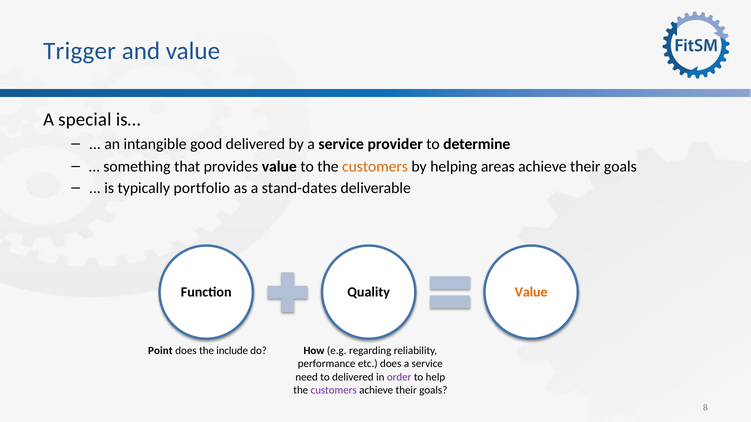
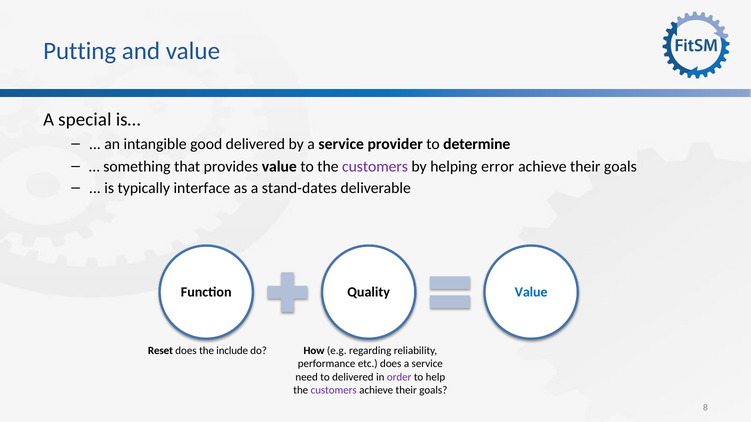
Trigger: Trigger -> Putting (80, 51)
customers colour: orange -> purple (375, 167)
areas: areas -> error (498, 167)
portfolio: portfolio -> interface (202, 188)
Value colour: orange -> blue (531, 292)
Point: Point -> Reset (160, 351)
